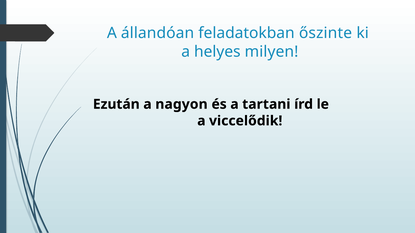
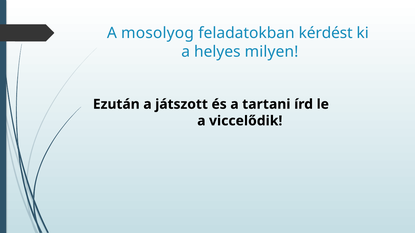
állandóan: állandóan -> mosolyog (157, 33)
őszinte: őszinte -> kérdést (326, 33)
nagyon: nagyon -> játszott (182, 104)
